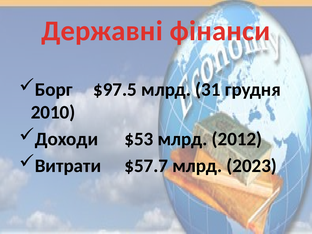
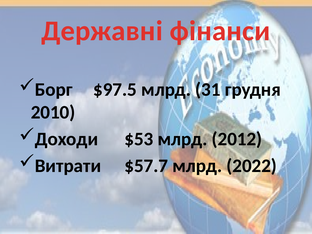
2023: 2023 -> 2022 (252, 166)
